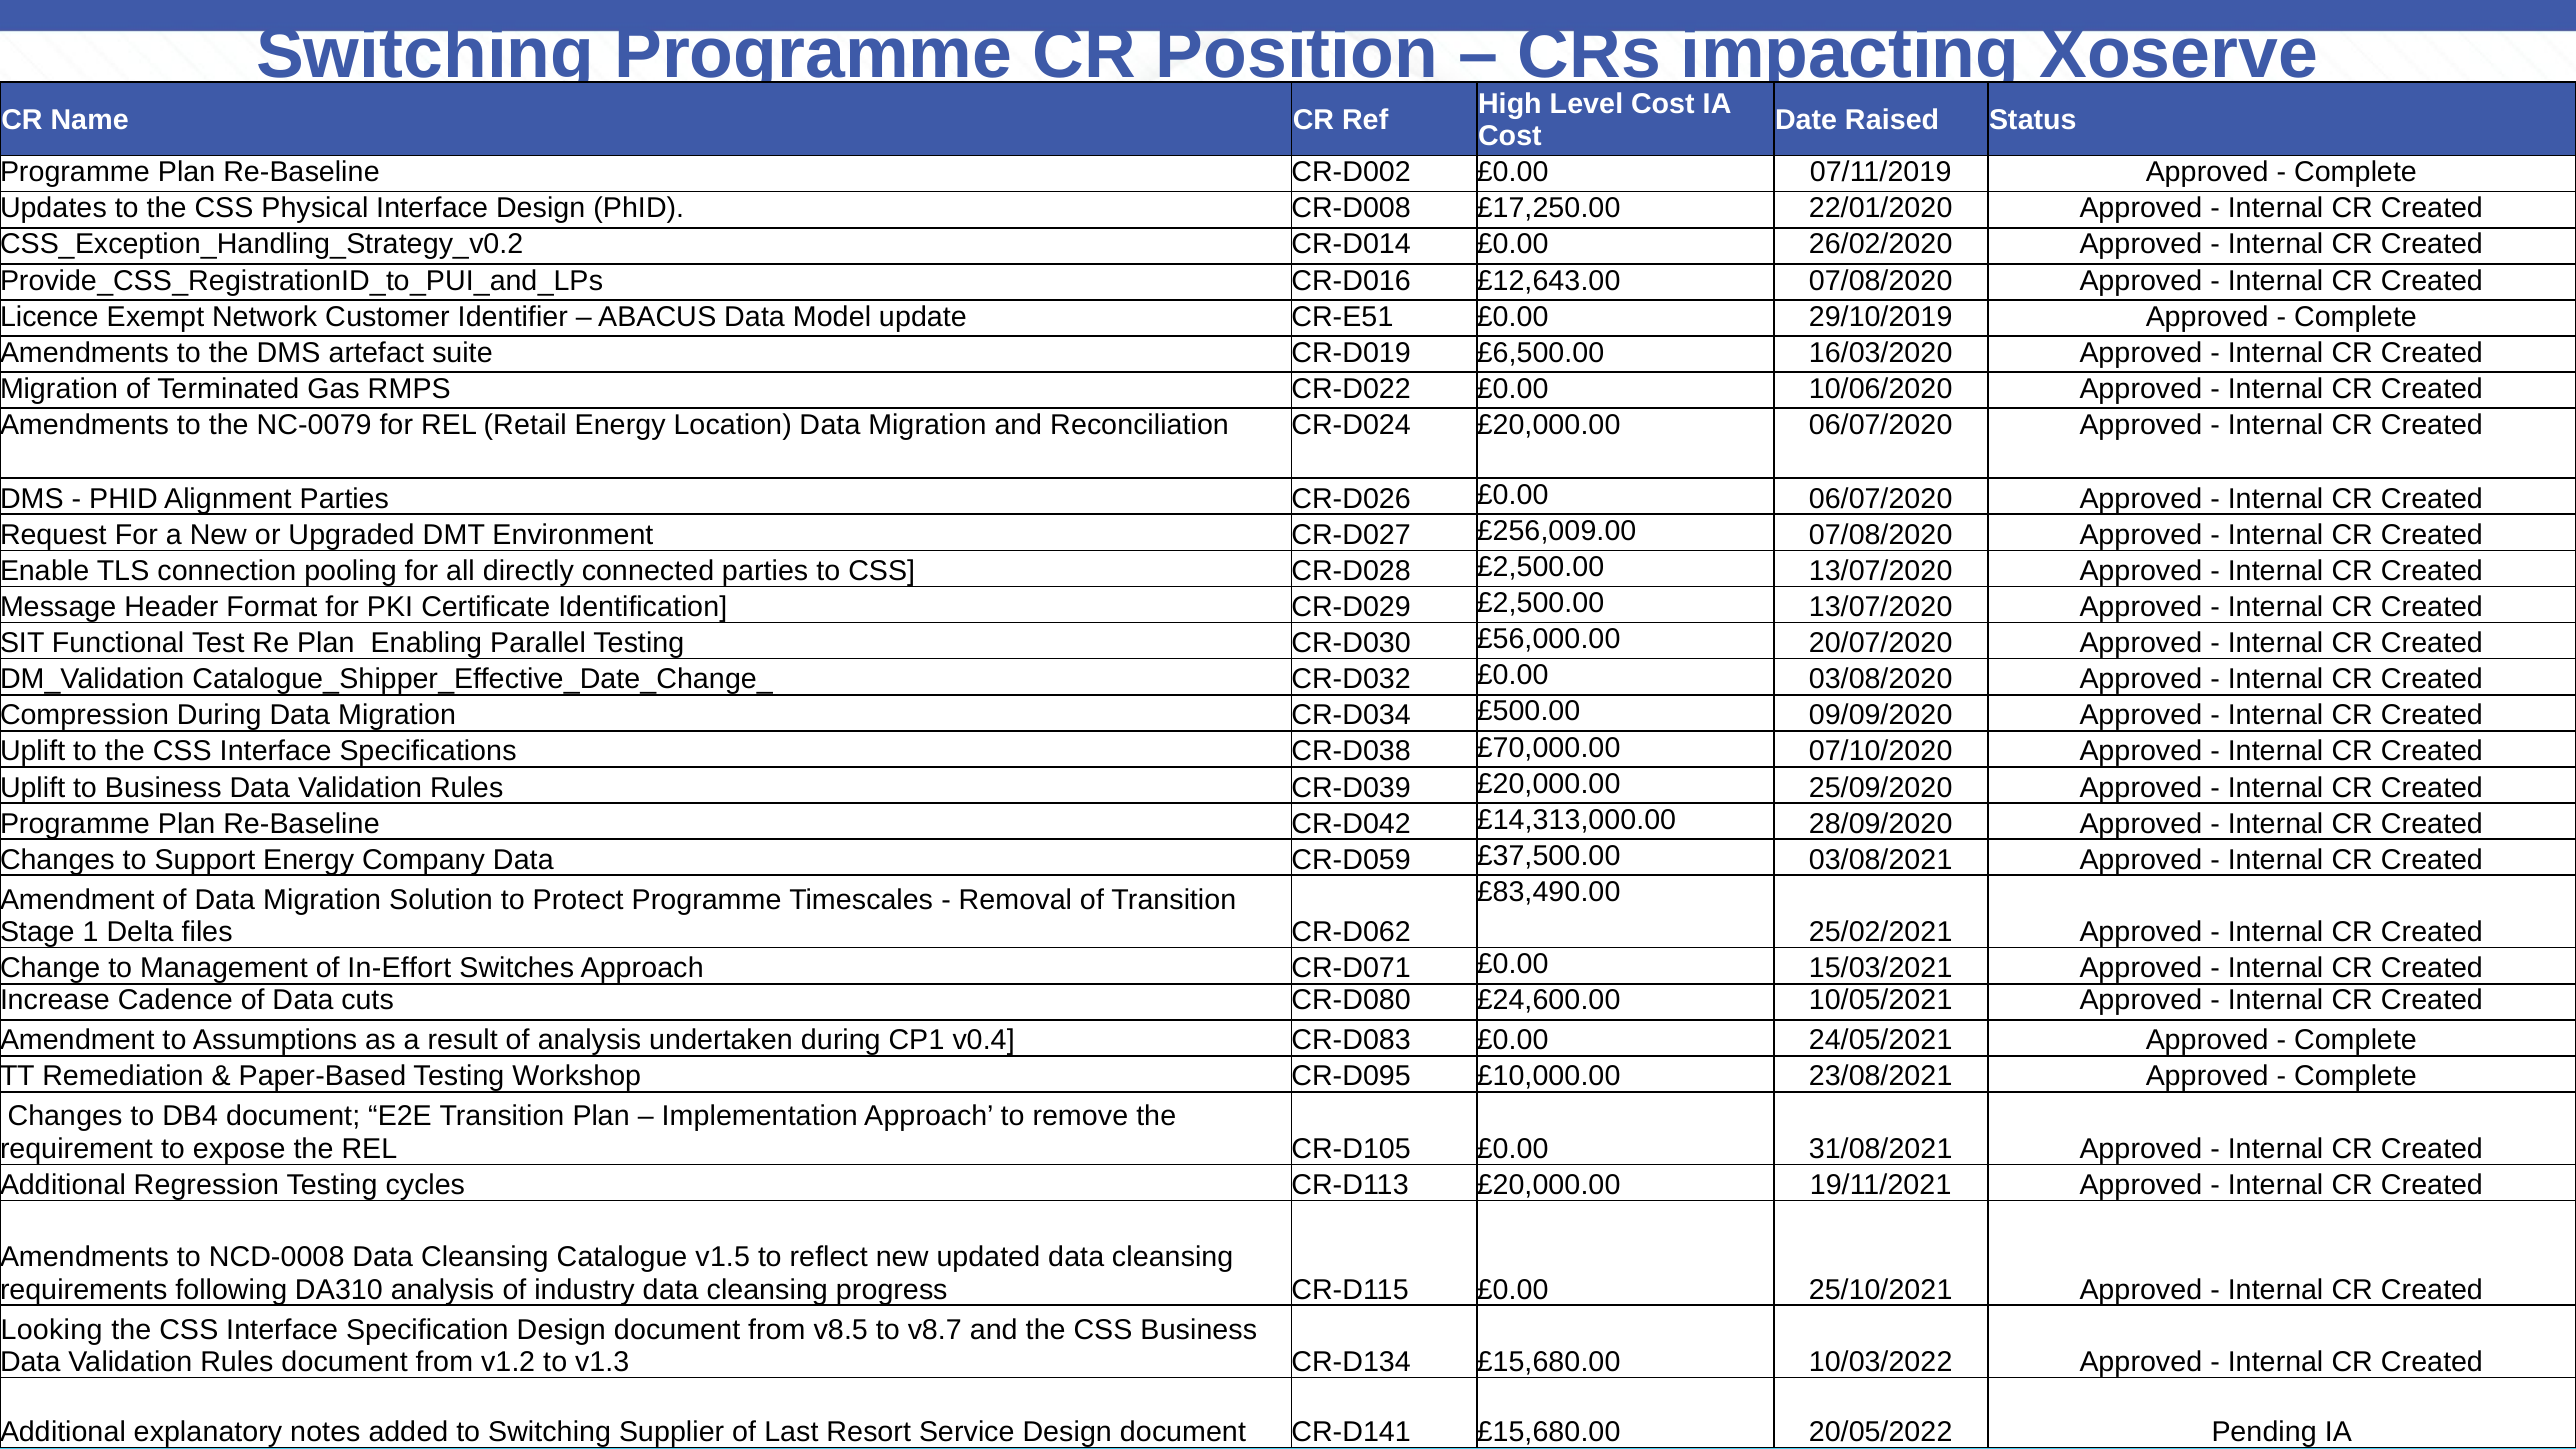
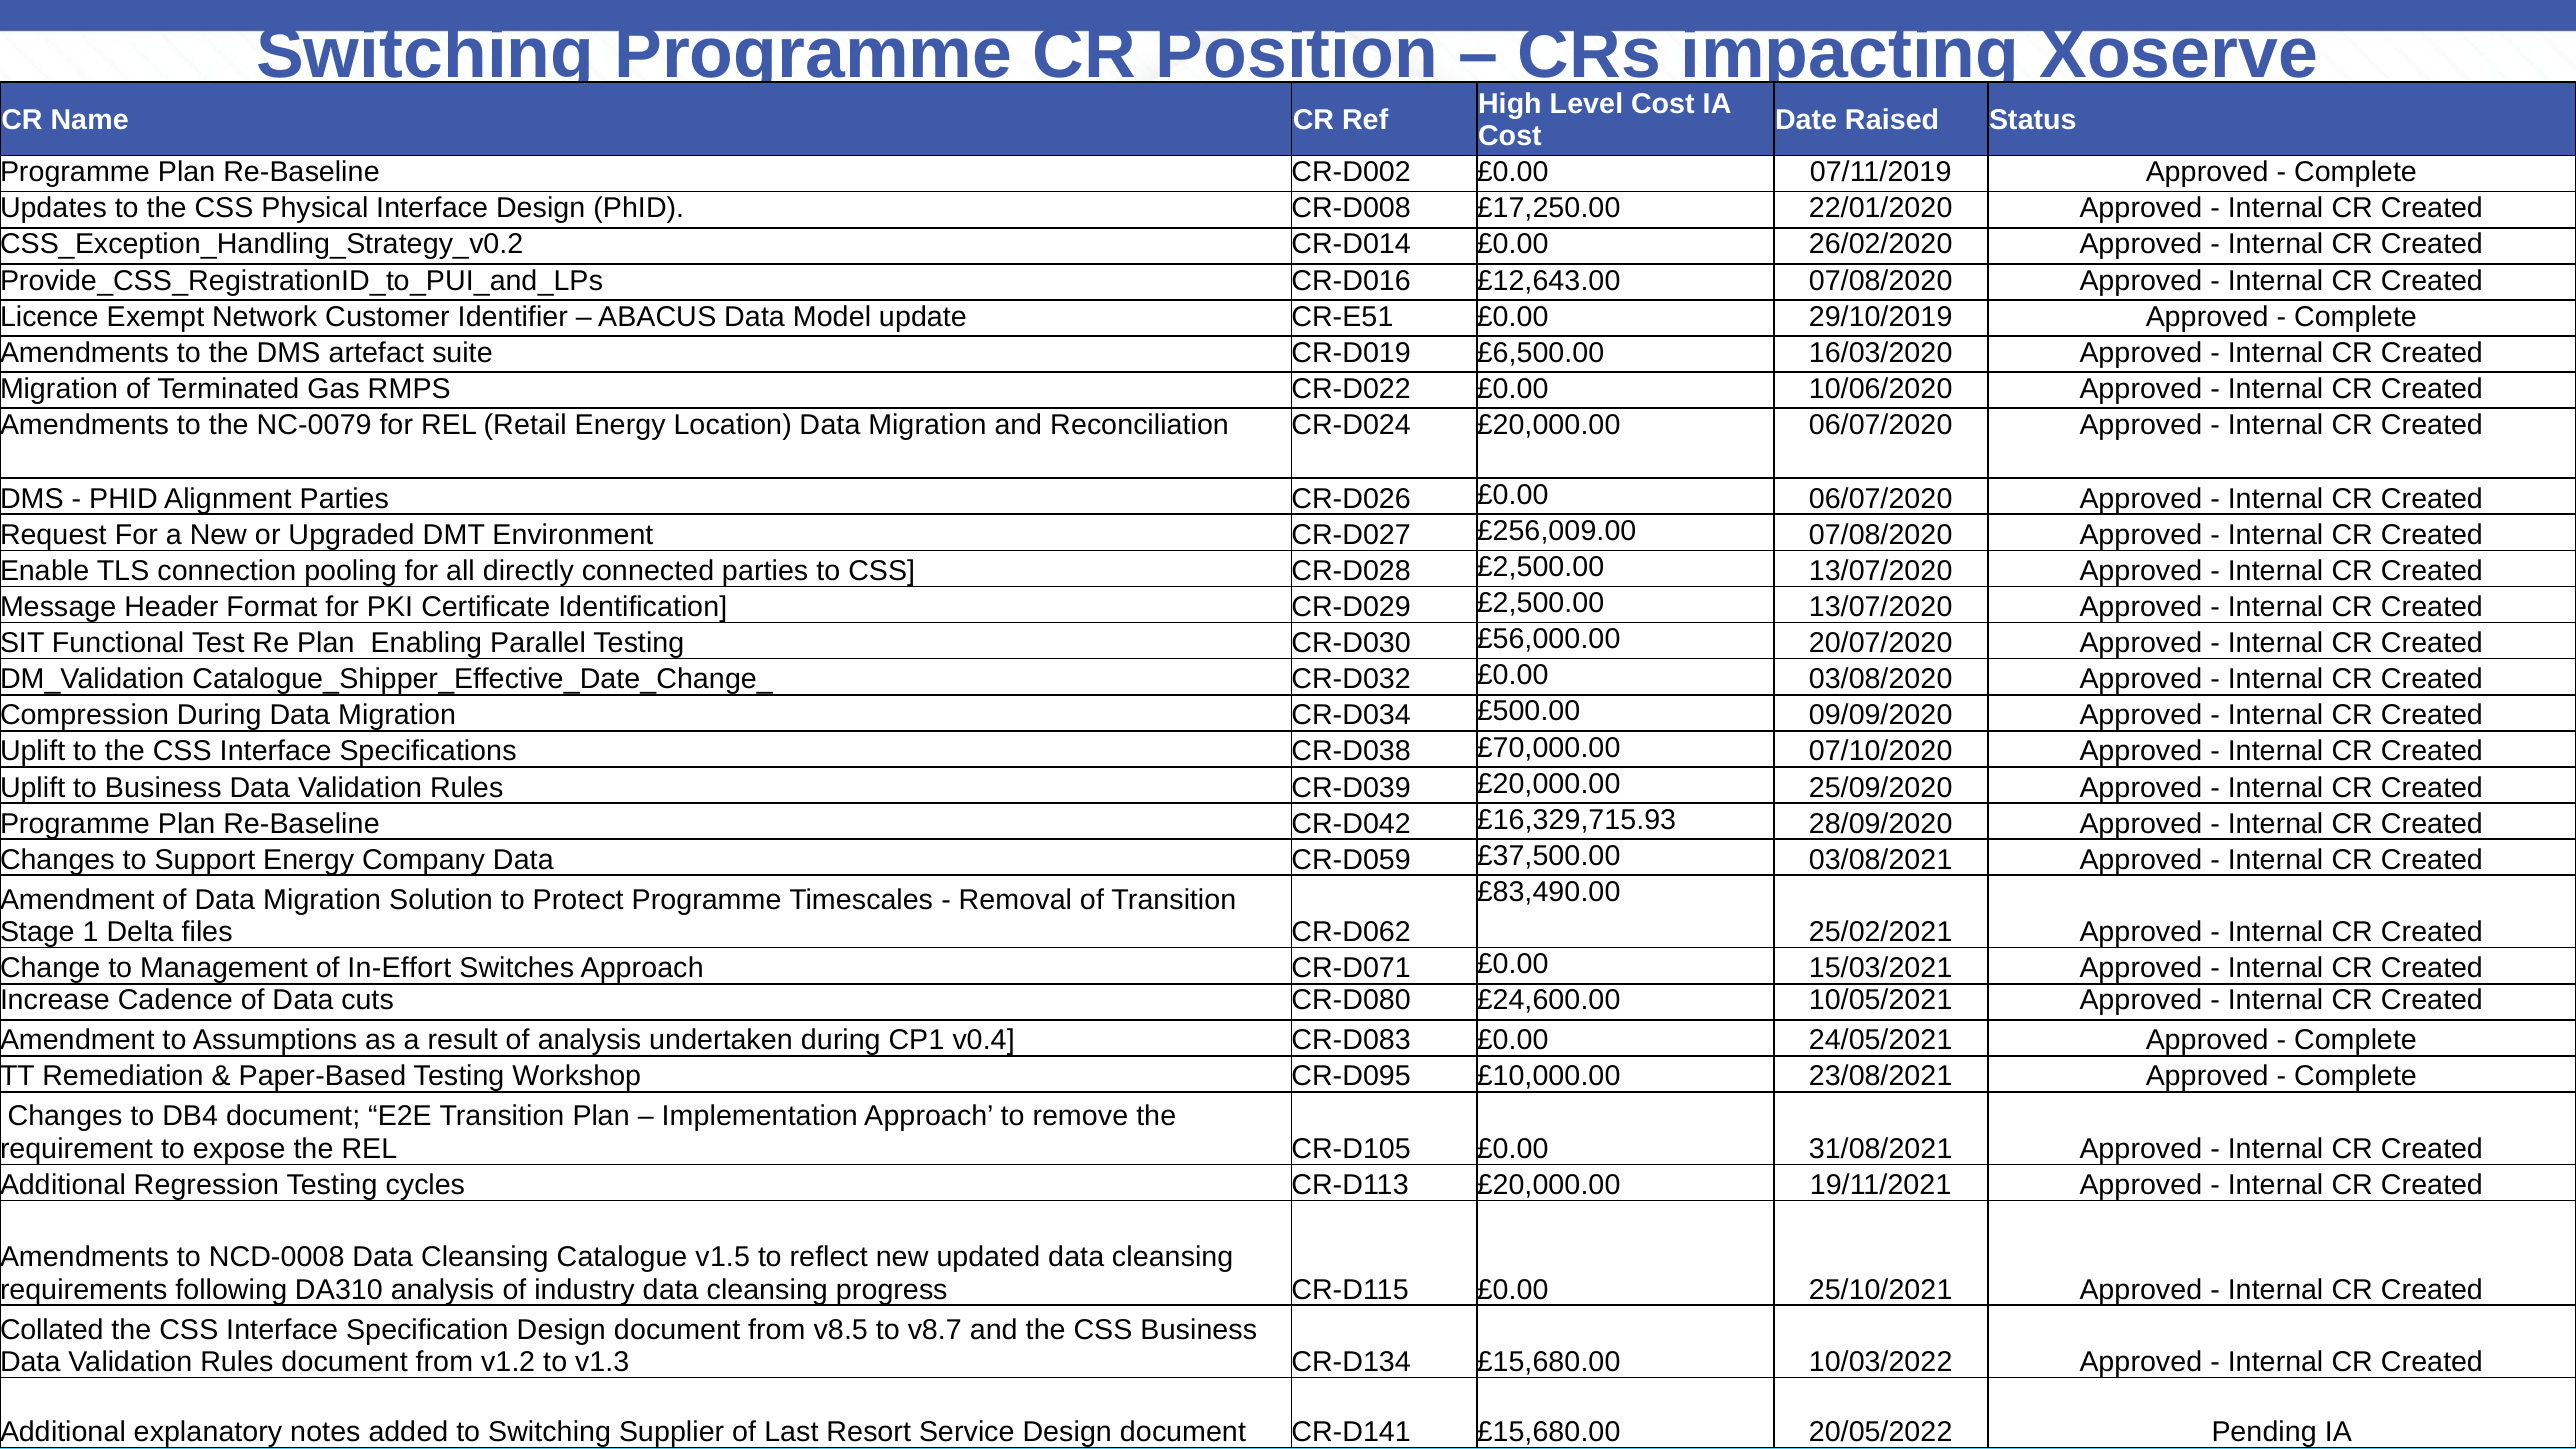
£14,313,000.00: £14,313,000.00 -> £16,329,715.93 (1576, 820)
Looking: Looking -> Collated (52, 1330)
